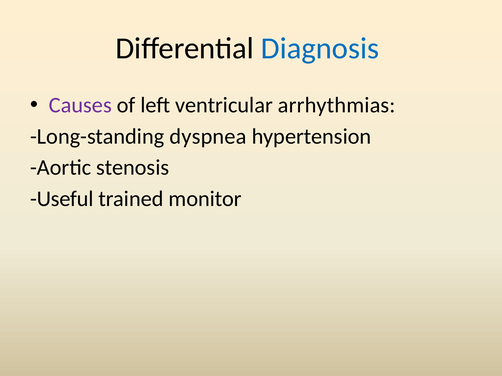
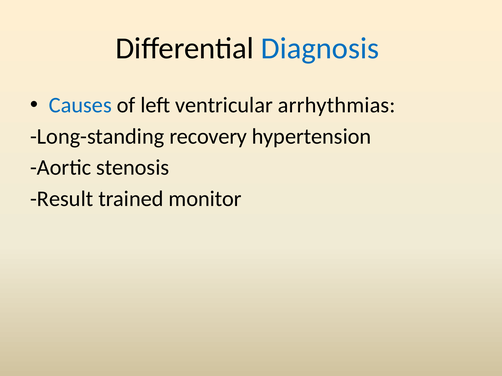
Causes colour: purple -> blue (80, 105)
dyspnea: dyspnea -> recovery (208, 137)
Useful: Useful -> Result (62, 199)
